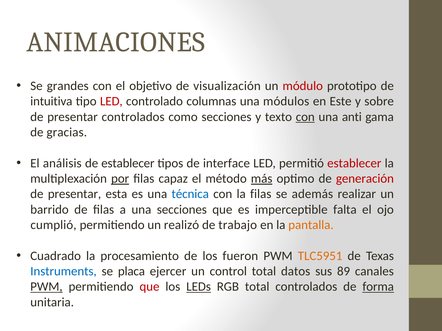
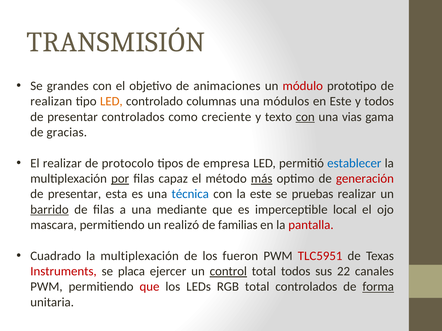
ANIMACIONES: ANIMACIONES -> TRANSMISIÓN (116, 42)
visualización: visualización -> animaciones (227, 86)
intuitiva: intuitiva -> realizan (51, 102)
LED colour: red -> orange (111, 102)
y sobre: sobre -> todos (379, 102)
como secciones: secciones -> creciente (226, 117)
anti: anti -> vias (352, 117)
El análisis: análisis -> realizar (62, 163)
de establecer: establecer -> protocolo (128, 163)
interface: interface -> empresa (226, 163)
establecer colour: red -> blue (354, 163)
la filas: filas -> este (261, 194)
además: además -> pruebas (313, 194)
barrido underline: none -> present (50, 210)
una secciones: secciones -> mediante (182, 210)
falta: falta -> local (345, 210)
cumplió: cumplió -> mascara (54, 225)
trabajo: trabajo -> familias (238, 225)
pantalla colour: orange -> red (311, 225)
procesamiento: procesamiento -> multiplexación (140, 256)
TLC5951 colour: orange -> red (320, 256)
Instruments colour: blue -> red (64, 272)
control underline: none -> present (228, 272)
total datos: datos -> todos (296, 272)
89: 89 -> 22 (344, 272)
PWM underline: present -> none (46, 287)
LEDs underline: present -> none (199, 287)
